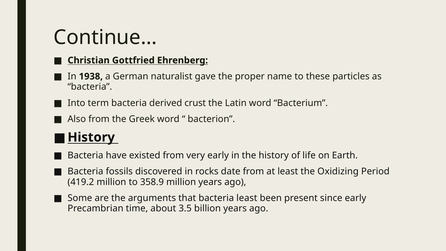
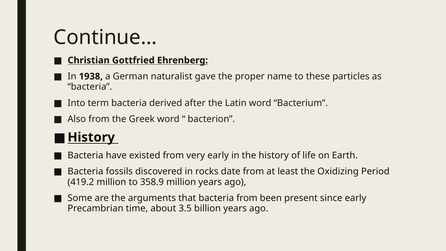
crust: crust -> after (195, 103)
bacteria least: least -> from (247, 198)
